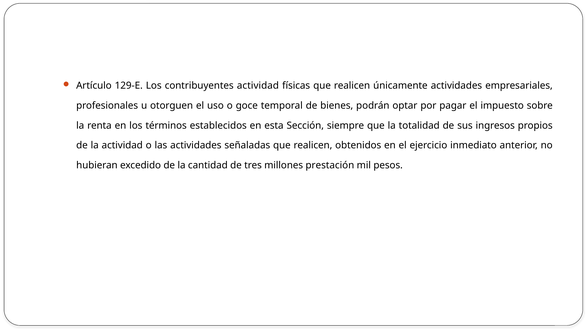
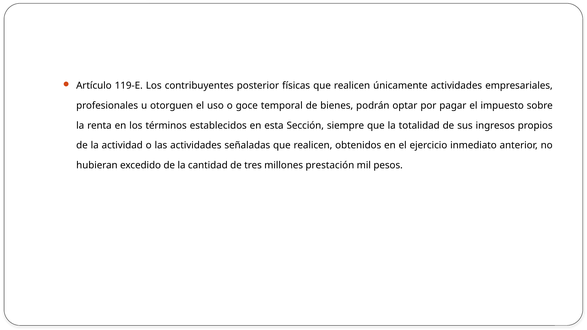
129-E: 129-E -> 119-E (129, 86)
contribuyentes actividad: actividad -> posterior (258, 86)
